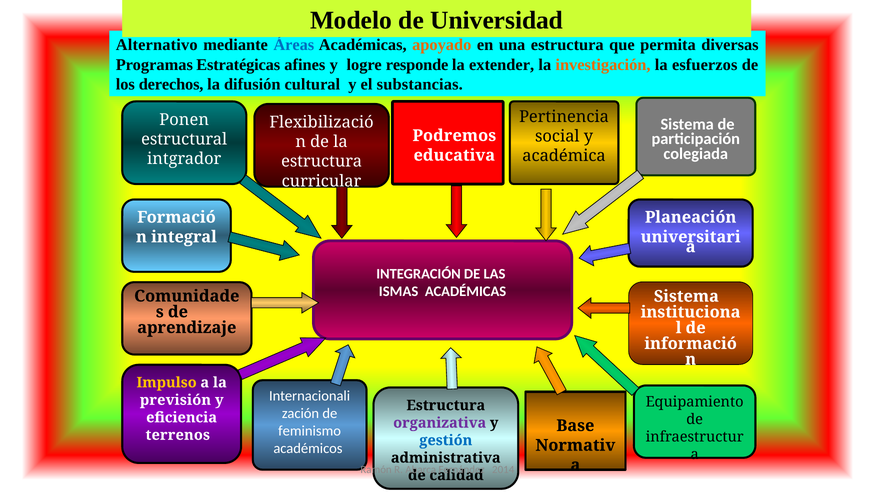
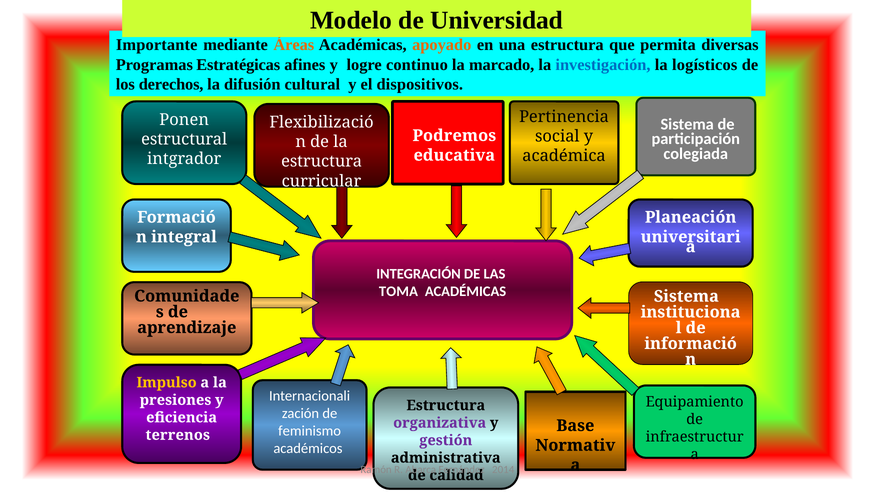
Alternativo: Alternativo -> Importante (157, 45)
Áreas colour: blue -> orange (294, 45)
responde: responde -> continuo (417, 65)
extender: extender -> marcado (502, 65)
investigación colour: orange -> blue (603, 65)
esfuerzos: esfuerzos -> logísticos (705, 65)
substancias: substancias -> dispositivos (420, 84)
ISMAS: ISMAS -> TOMA (399, 292)
previsión: previsión -> presiones (176, 400)
gestión colour: blue -> purple (446, 441)
